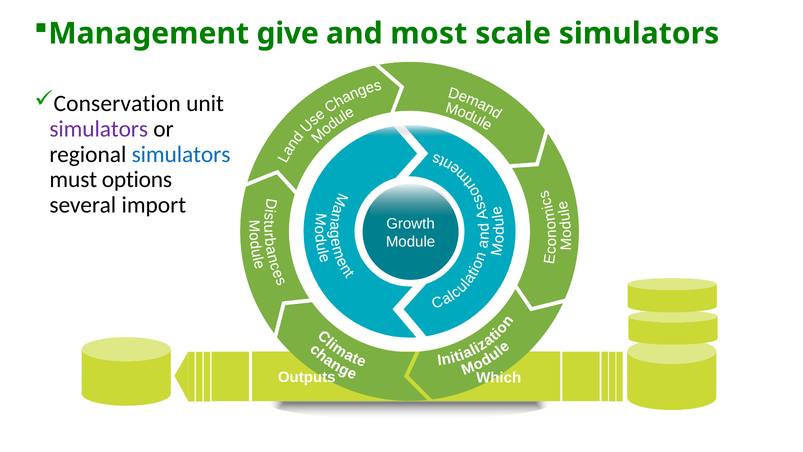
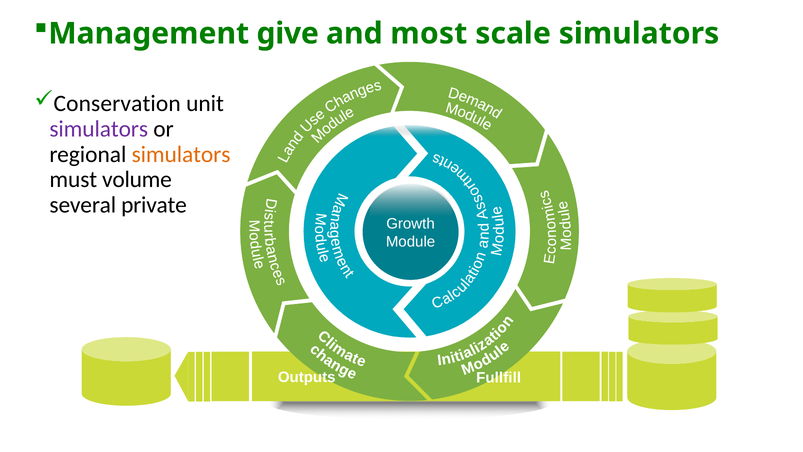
simulators colour: blue -> orange (181, 154)
options: options -> volume (137, 180)
import: import -> private (154, 205)
Which: Which -> Fullfill (499, 377)
